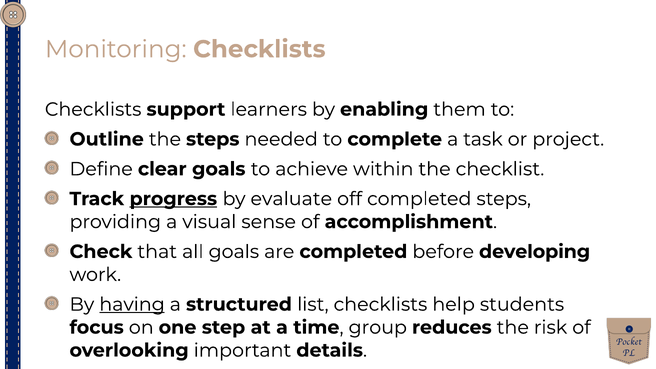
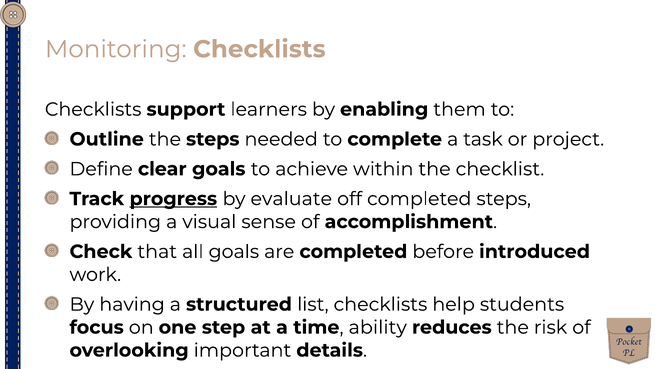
developing: developing -> introduced (535, 252)
having underline: present -> none (132, 304)
group: group -> ability (378, 327)
